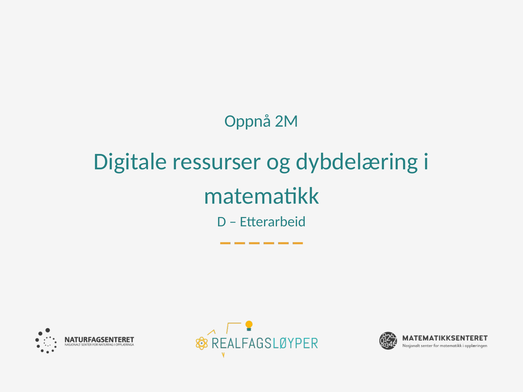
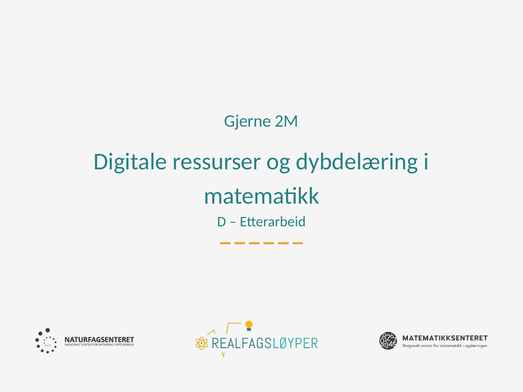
Oppnå: Oppnå -> Gjerne (248, 121)
